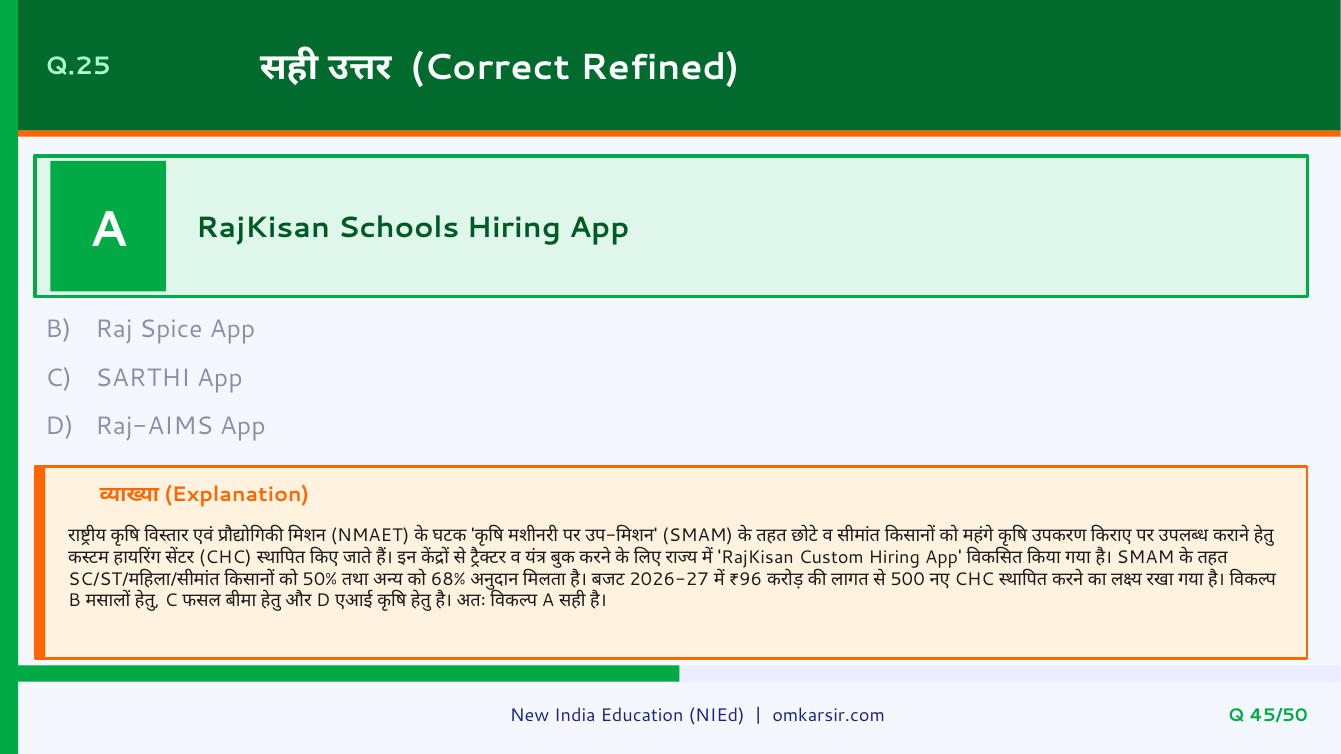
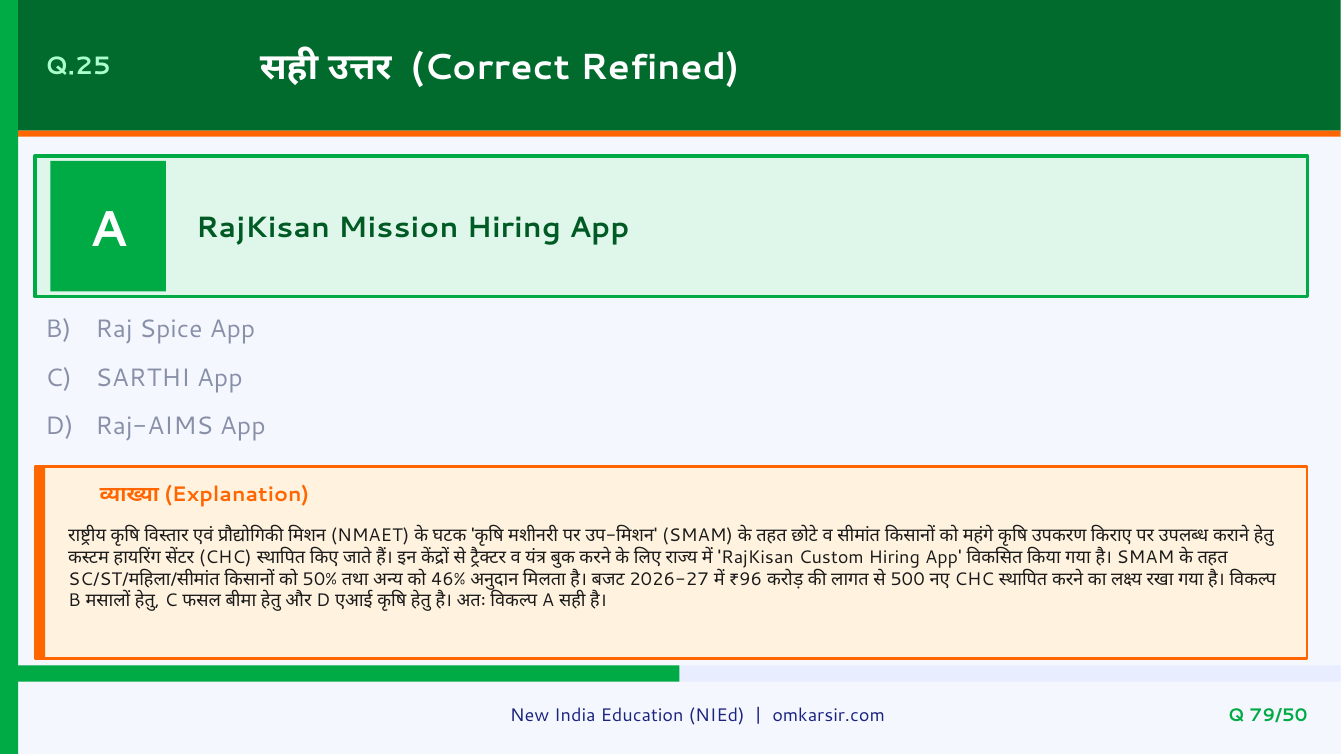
Schools: Schools -> Mission (398, 228)
68%: 68% -> 46% (448, 579)
45/50: 45/50 -> 79/50 (1279, 716)
